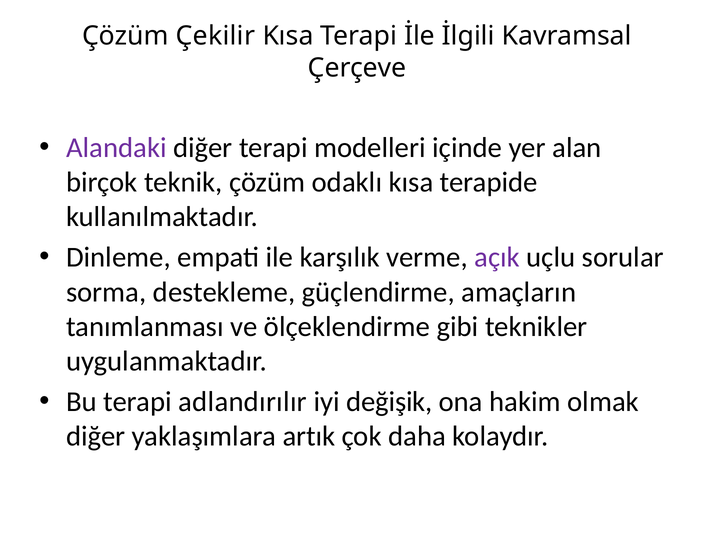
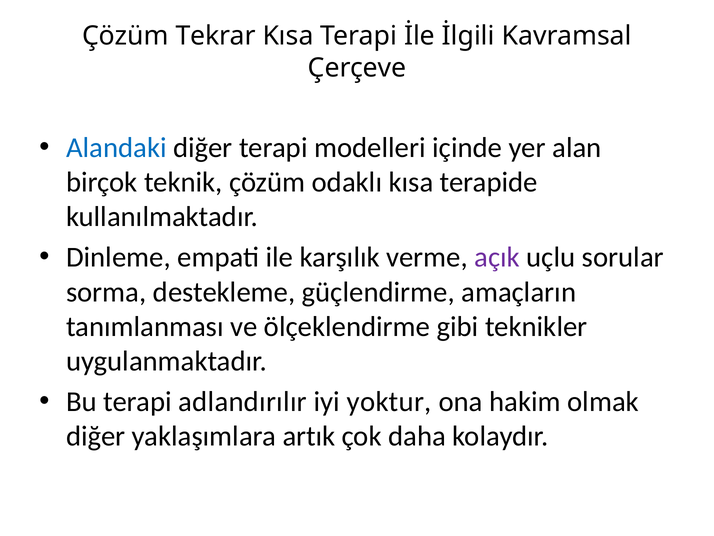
Çekilir: Çekilir -> Tekrar (216, 36)
Alandaki colour: purple -> blue (116, 148)
değişik: değişik -> yoktur (389, 401)
